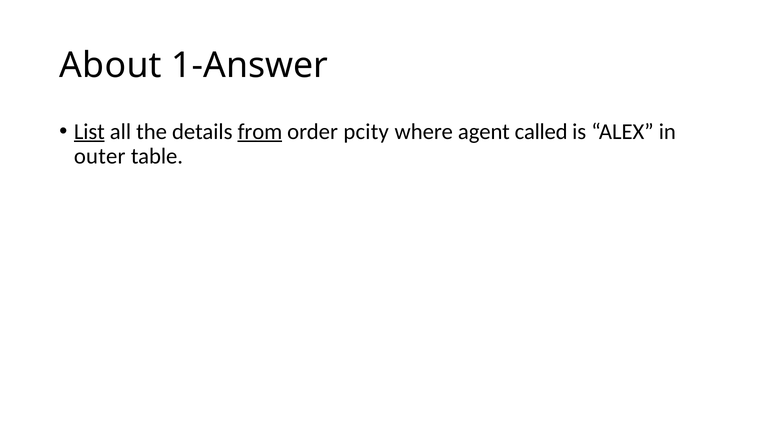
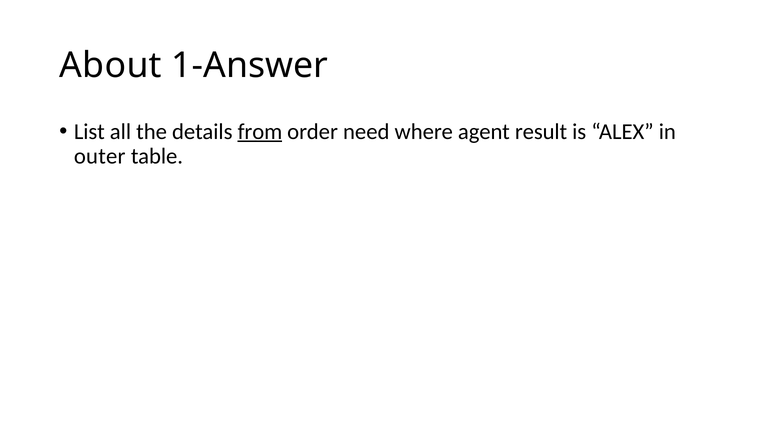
List underline: present -> none (89, 132)
pcity: pcity -> need (366, 132)
called: called -> result (541, 132)
